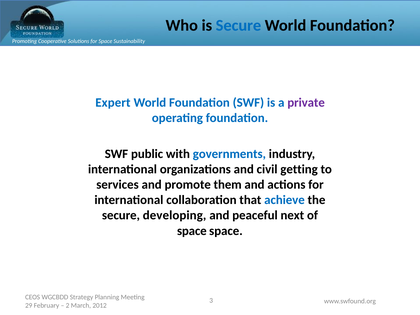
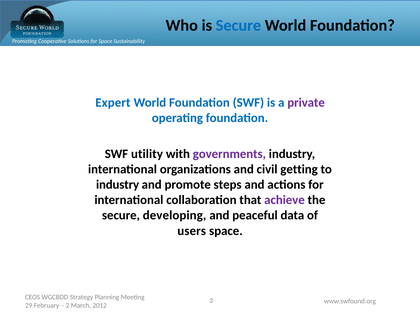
public: public -> utility (147, 154)
governments colour: blue -> purple (229, 154)
services: services -> industry (118, 185)
them: them -> steps (228, 185)
achieve colour: blue -> purple (284, 200)
next: next -> data (292, 215)
space: space -> users (192, 231)
